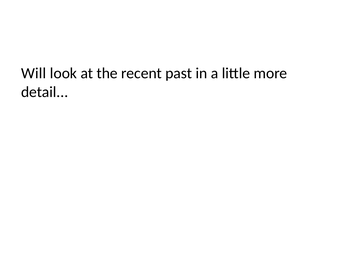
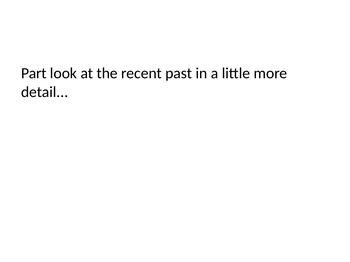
Will: Will -> Part (34, 73)
